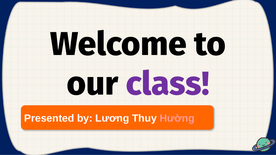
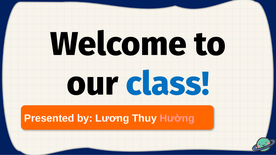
class colour: purple -> blue (168, 84)
